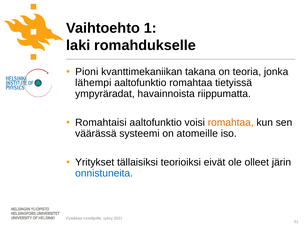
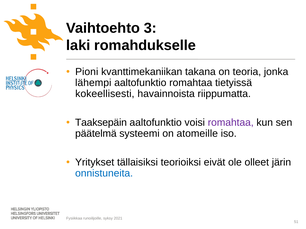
1: 1 -> 3 (150, 28)
ympyräradat: ympyräradat -> kokeellisesti (105, 94)
Romahtaisi: Romahtaisi -> Taaksepäin (101, 123)
romahtaa colour: orange -> purple (231, 123)
väärässä: väärässä -> päätelmä (96, 134)
